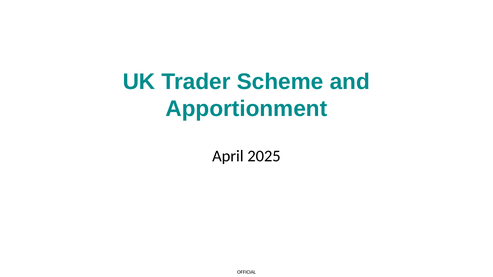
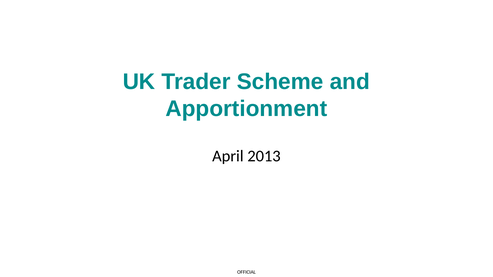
2025: 2025 -> 2013 (264, 156)
